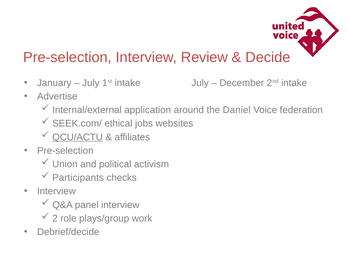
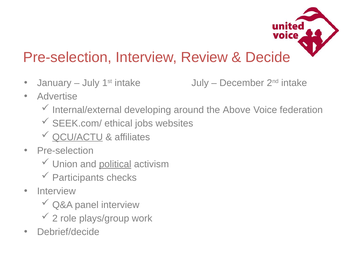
application: application -> developing (148, 110)
Daniel: Daniel -> Above (237, 110)
political underline: none -> present (115, 164)
